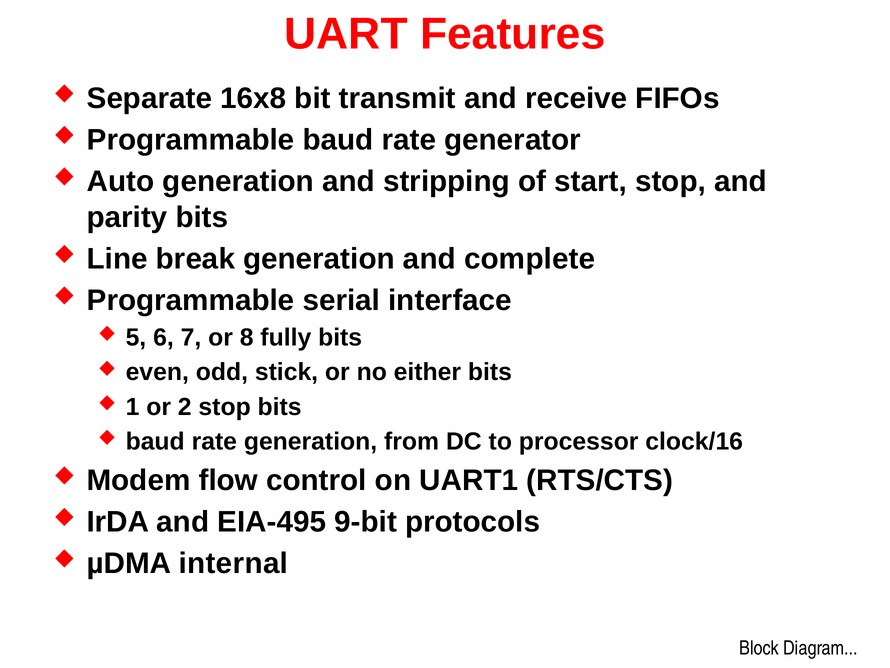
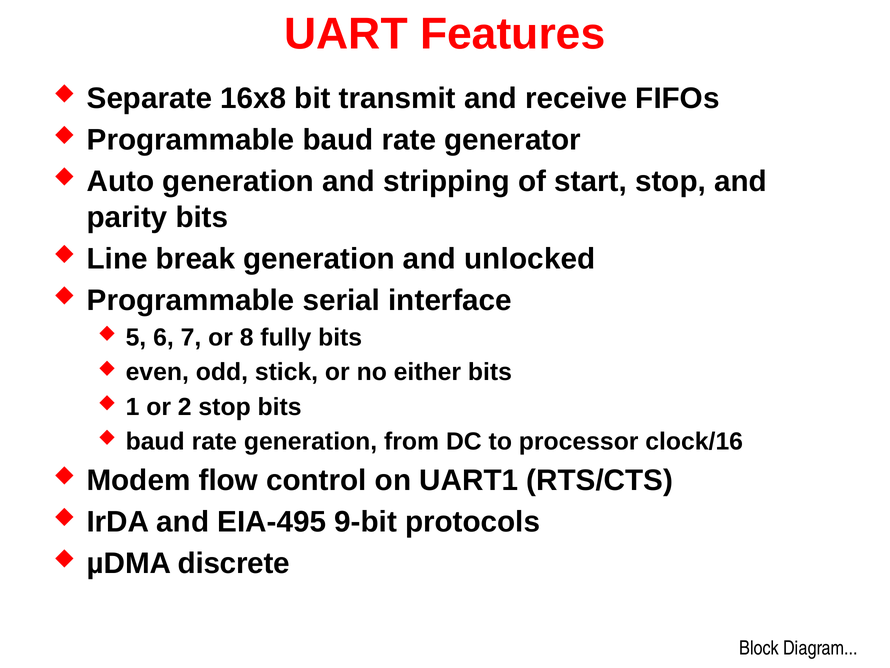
complete: complete -> unlocked (530, 259)
internal: internal -> discrete (234, 563)
